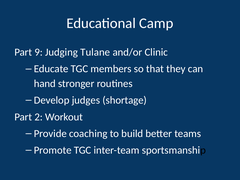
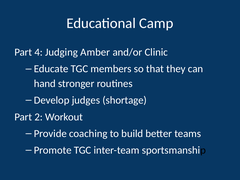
9: 9 -> 4 (39, 52)
Tulane: Tulane -> Amber (95, 52)
